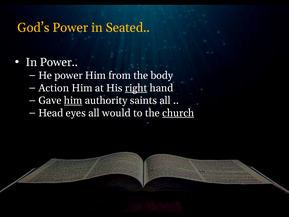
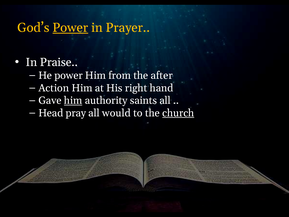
Power underline: none -> present (70, 28)
Seated: Seated -> Prayer (128, 28)
In Power: Power -> Praise (59, 62)
body: body -> after (162, 75)
right underline: present -> none (136, 88)
eyes: eyes -> pray (76, 113)
